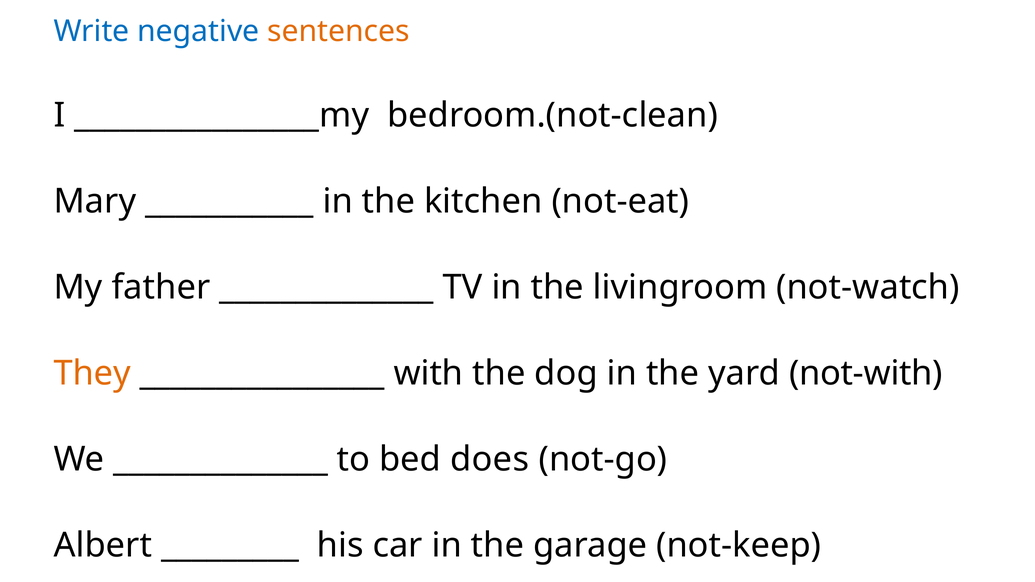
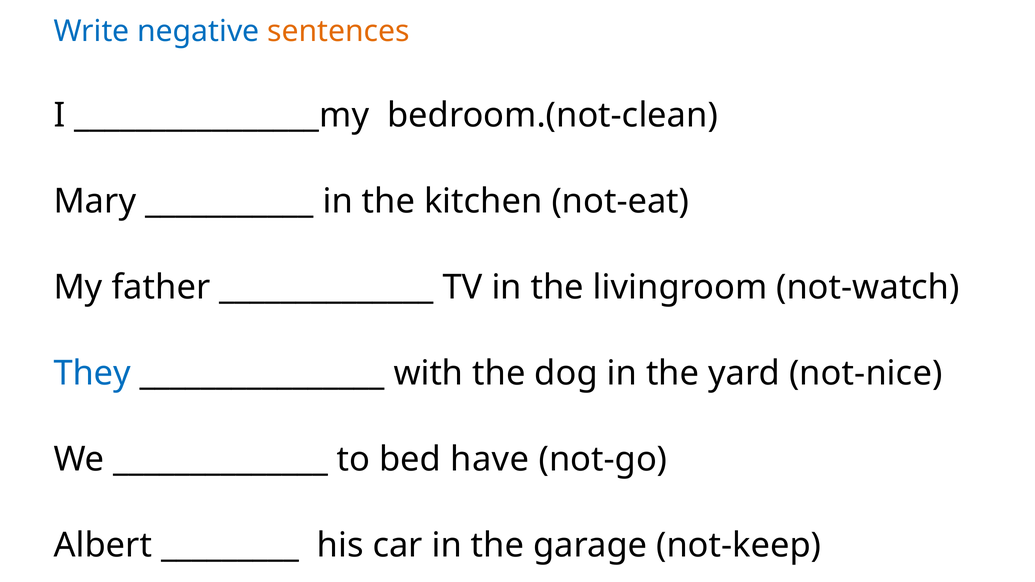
They colour: orange -> blue (92, 373)
not-with: not-with -> not-nice (866, 373)
does: does -> have (490, 459)
